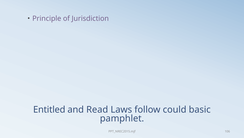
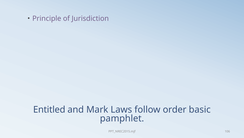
Read: Read -> Mark (97, 109)
could: could -> order (175, 109)
